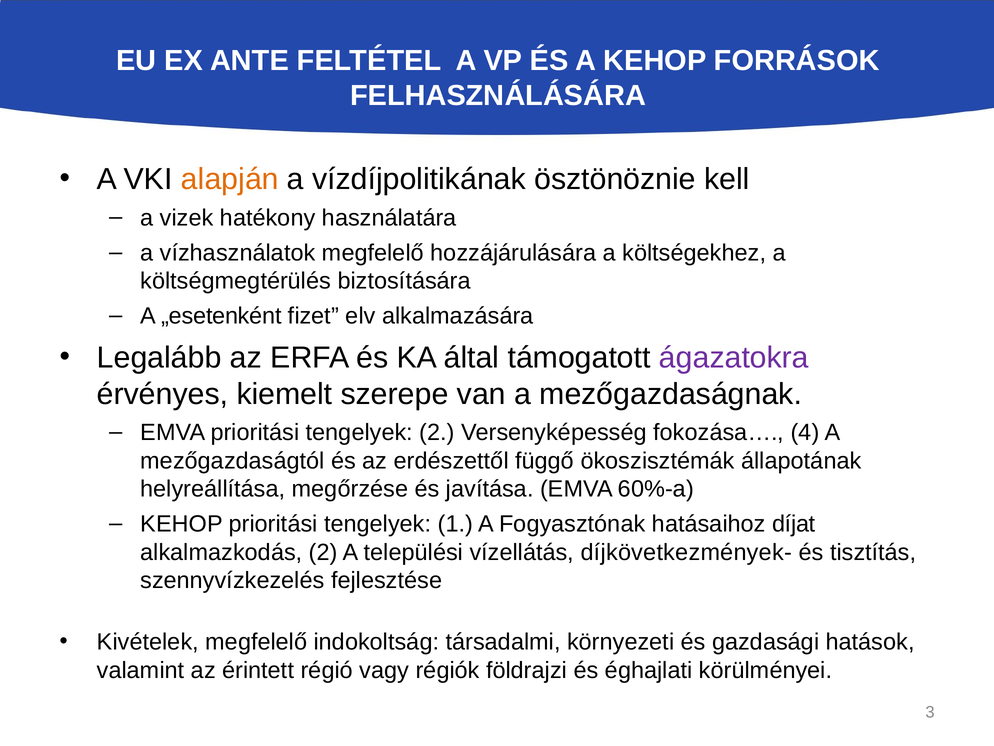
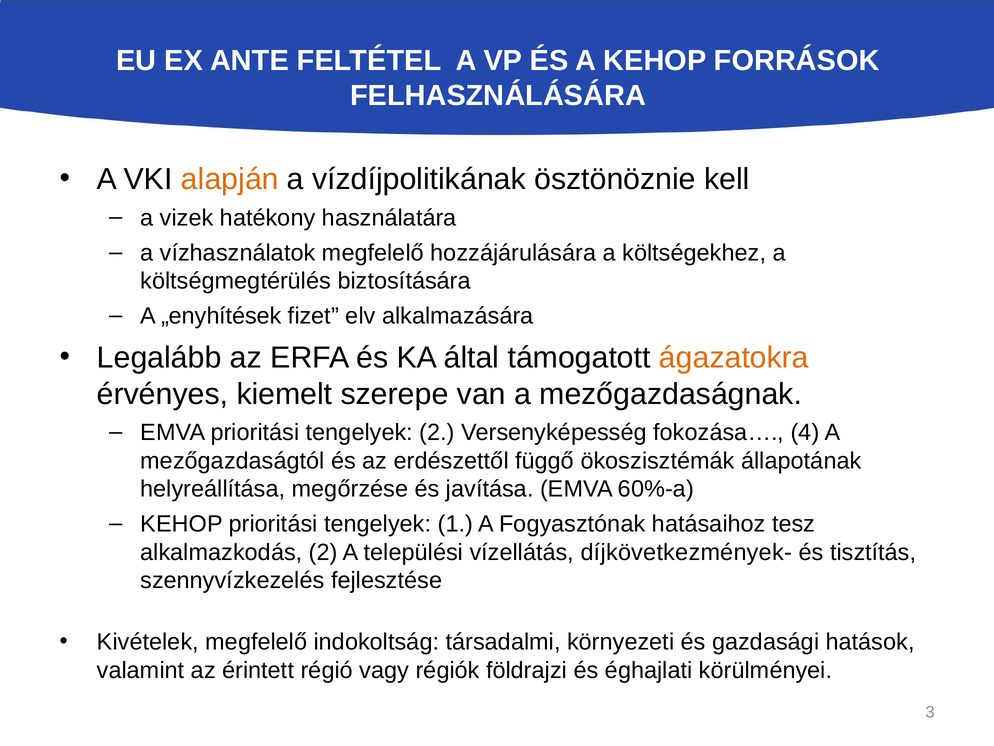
„esetenként: „esetenként -> „enyhítések (221, 316)
ágazatokra colour: purple -> orange (734, 357)
díjat: díjat -> tesz (794, 524)
